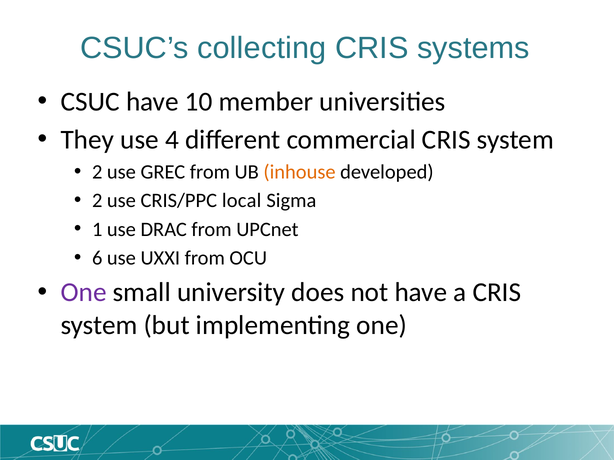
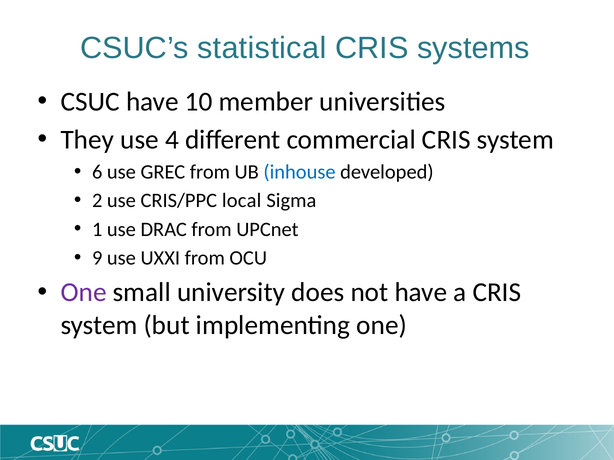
collecting: collecting -> statistical (262, 48)
2: 2 -> 6 (97, 172)
inhouse colour: orange -> blue (300, 172)
6: 6 -> 9 (97, 258)
